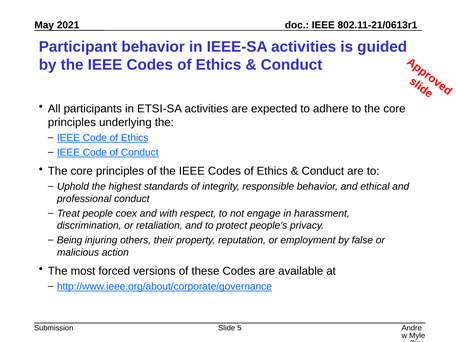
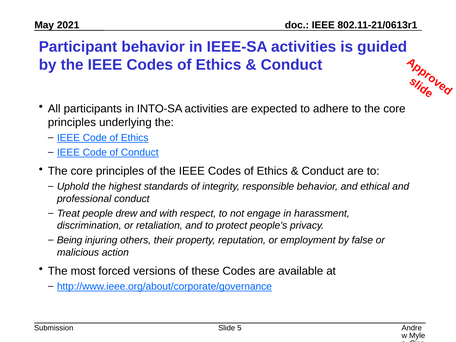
ETSI-SA: ETSI-SA -> INTO-SA (160, 109)
coex: coex -> drew (126, 213)
